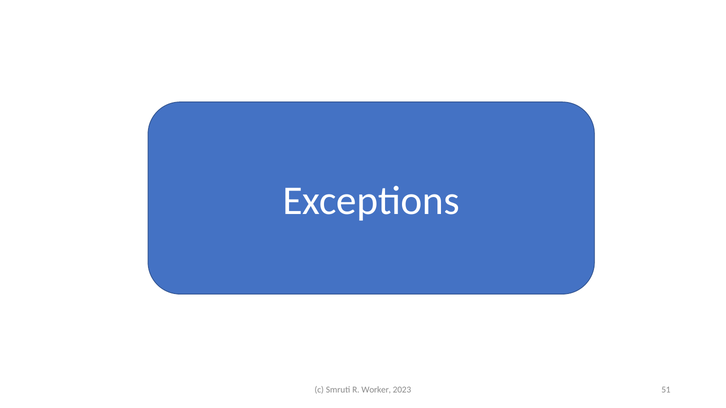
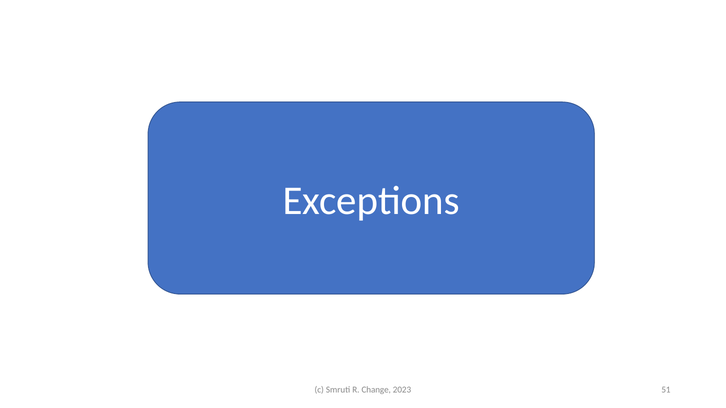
Worker: Worker -> Change (376, 390)
